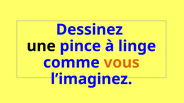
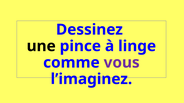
vous colour: orange -> purple (122, 63)
